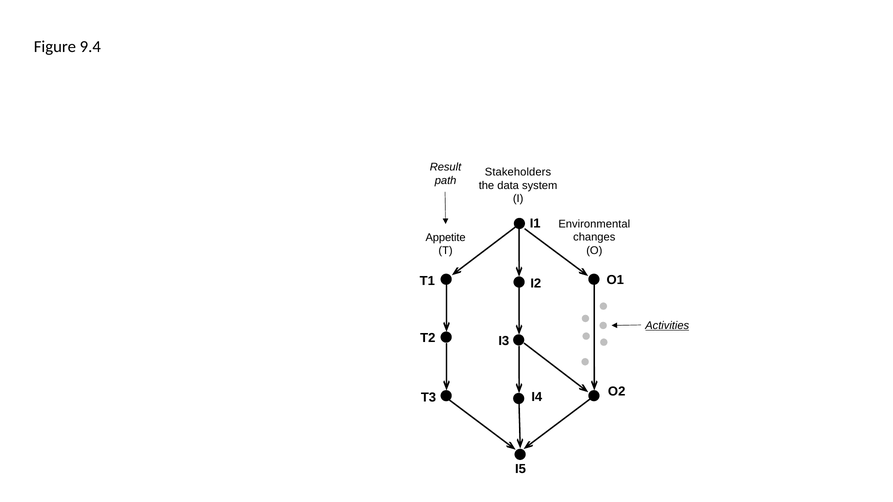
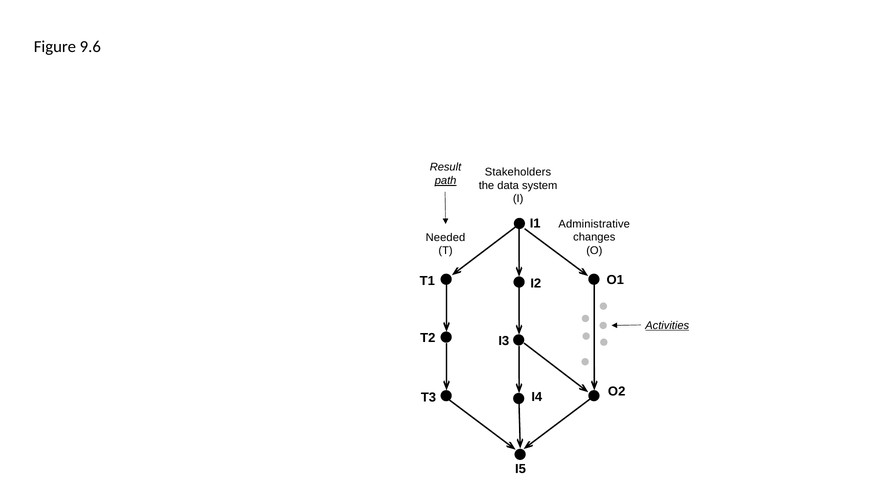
9.4: 9.4 -> 9.6 (90, 47)
path underline: none -> present (446, 181)
Environmental: Environmental -> Administrative (594, 224)
Appetite: Appetite -> Needed (445, 237)
